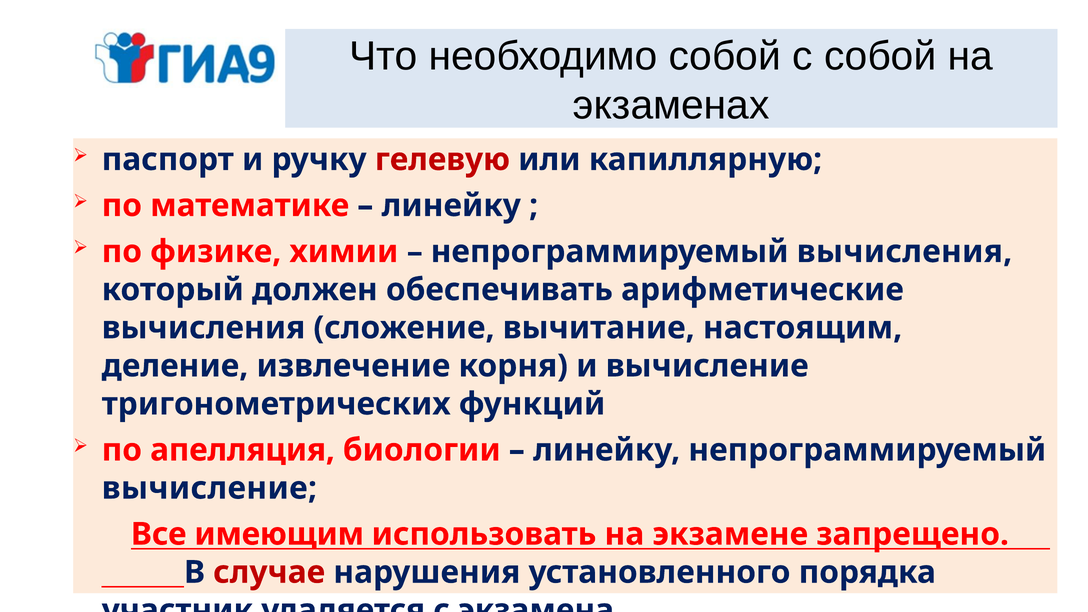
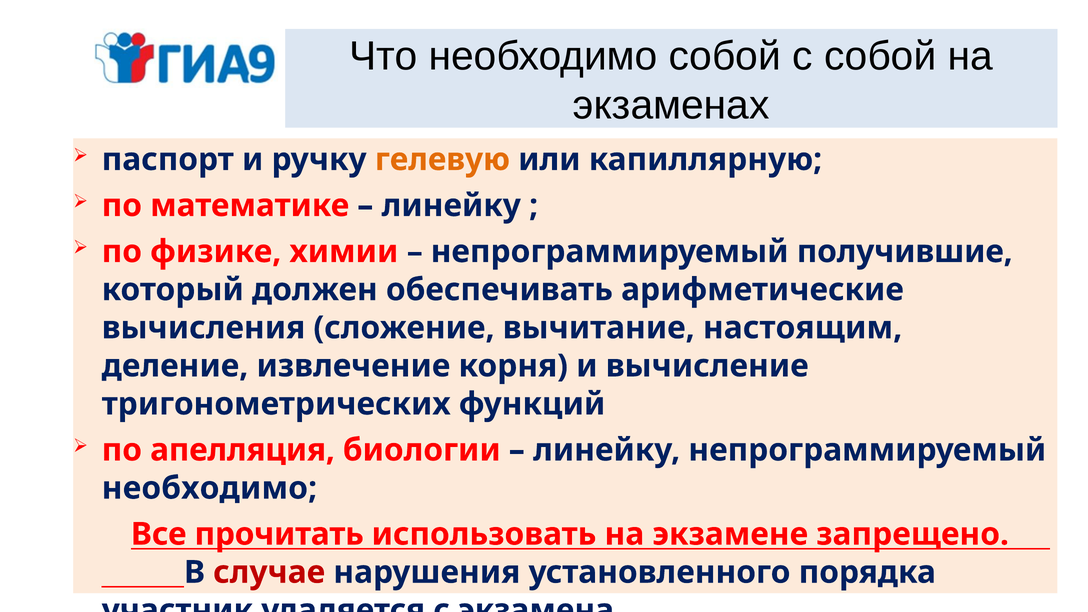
гелевую colour: red -> orange (442, 160)
непрограммируемый вычисления: вычисления -> получившие (905, 252)
вычисление: вычисление -> необходимо (209, 488)
имеющим: имеющим -> прочитать (279, 534)
